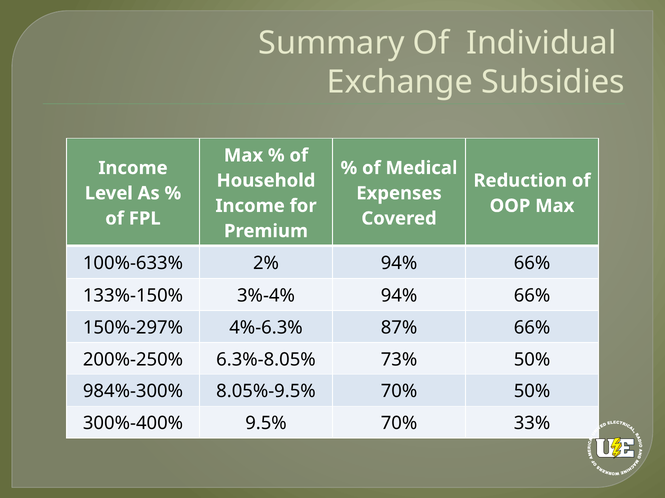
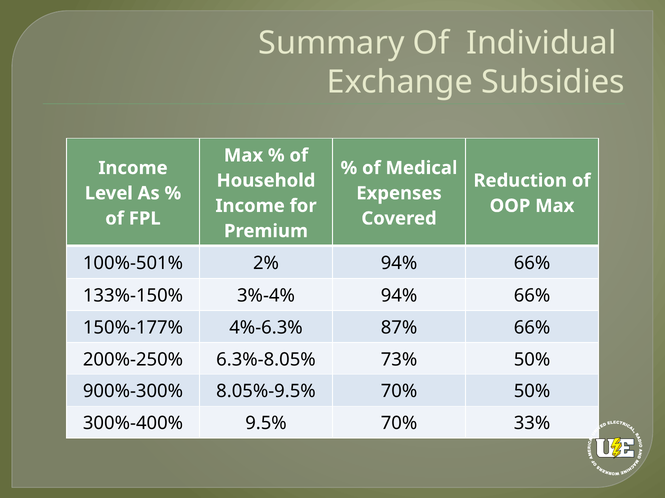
100%-633%: 100%-633% -> 100%-501% (133, 264)
150%-297%: 150%-297% -> 150%-177% (133, 328)
984%-300%: 984%-300% -> 900%-300% (133, 392)
